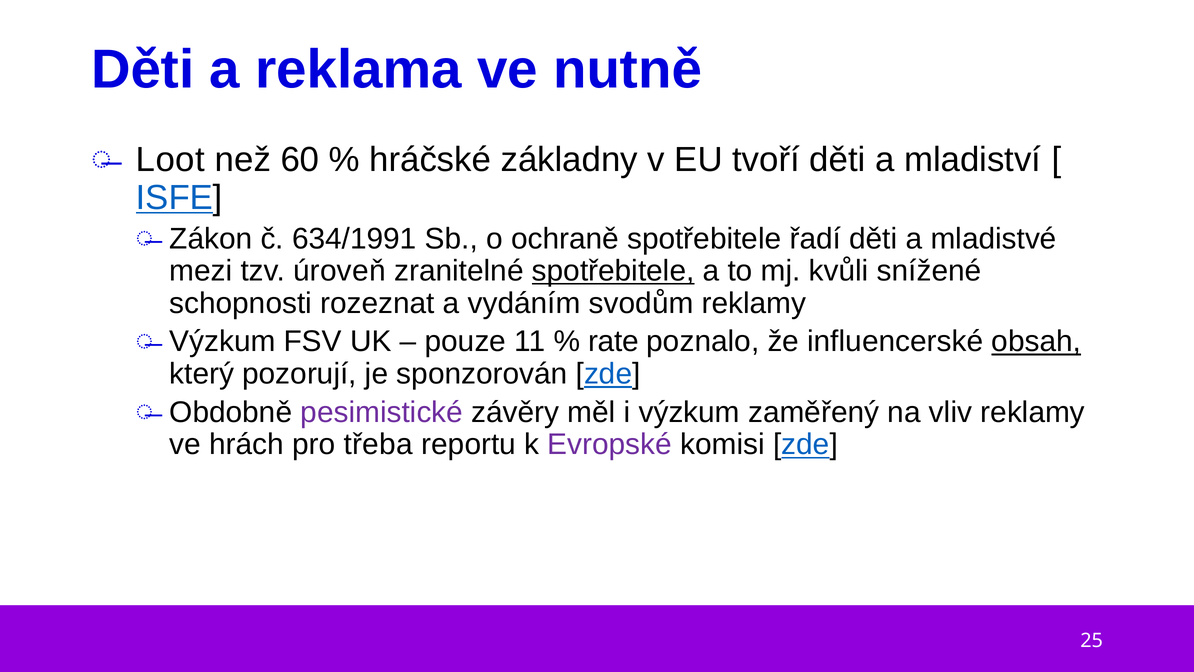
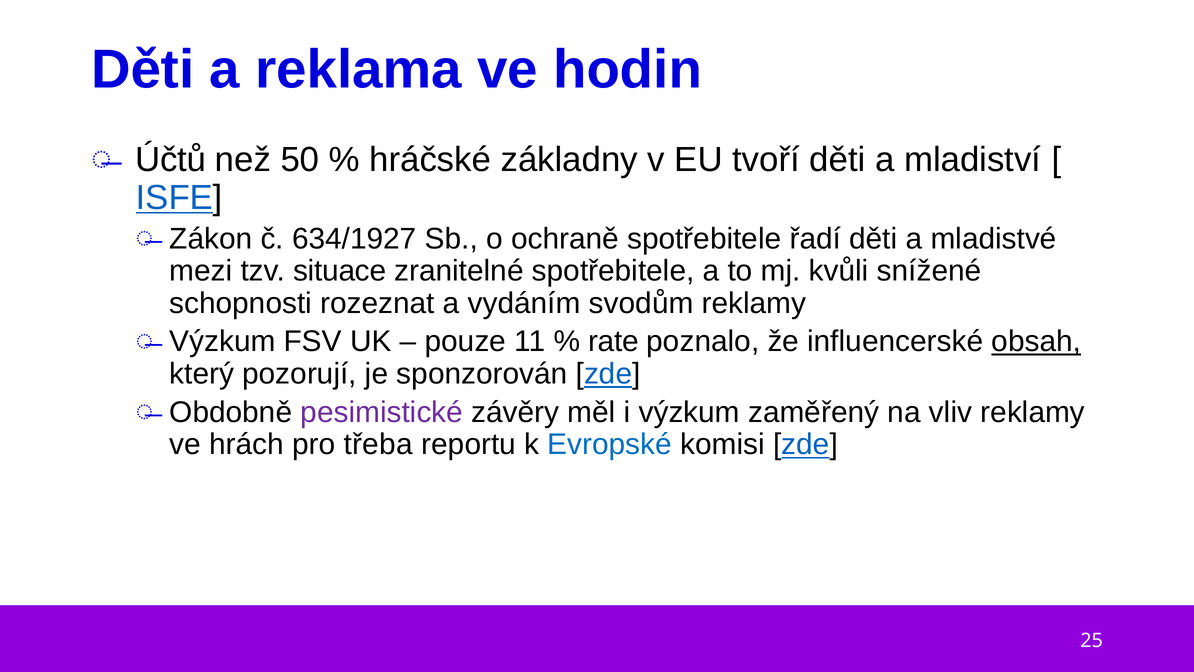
nutně: nutně -> hodin (628, 69)
Loot: Loot -> Účtů (171, 160)
60: 60 -> 50 (300, 160)
634/1991: 634/1991 -> 634/1927 (354, 239)
úroveň: úroveň -> situace (340, 271)
spotřebitele underline: present -> none (613, 271)
Evropské colour: purple -> blue (610, 444)
